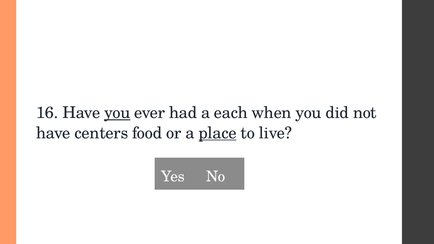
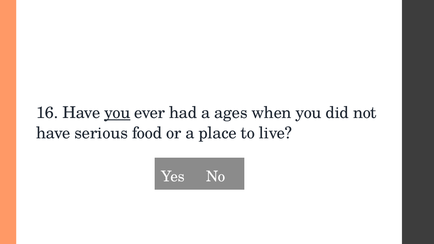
each: each -> ages (231, 113)
centers: centers -> serious (101, 133)
place underline: present -> none (218, 133)
